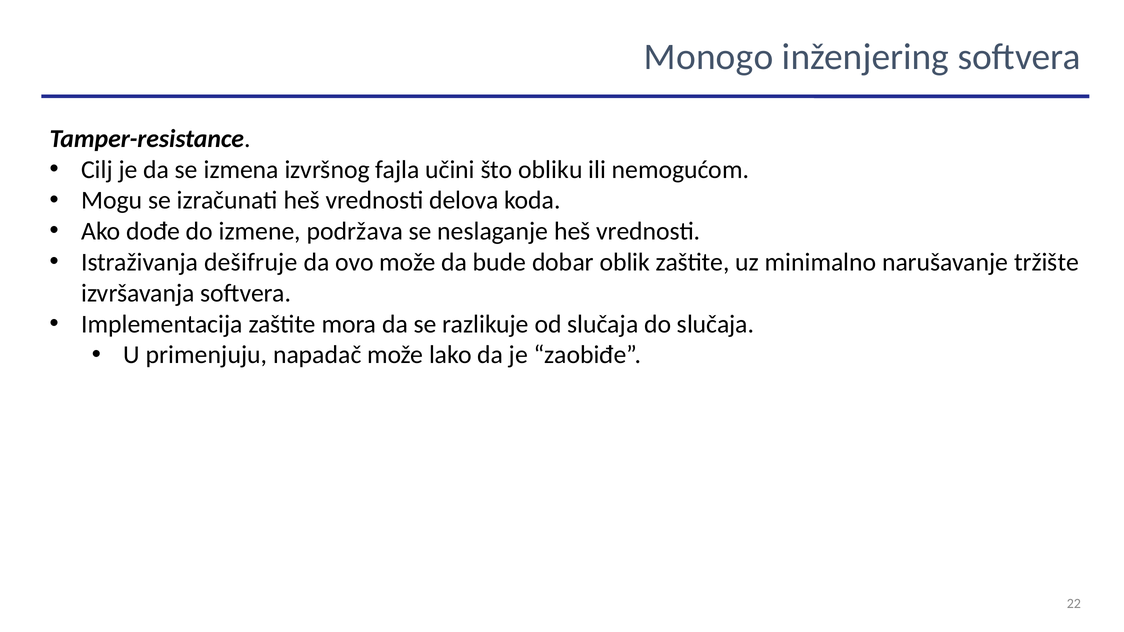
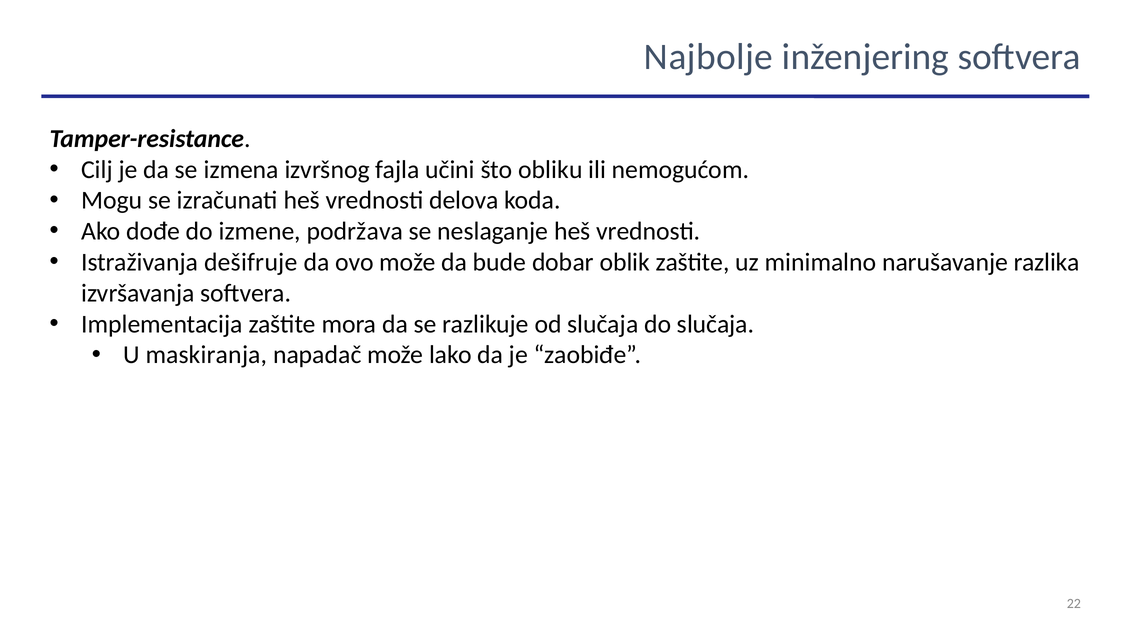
Monogo: Monogo -> Najbolje (709, 57)
tržište: tržište -> razlika (1047, 262)
primenjuju: primenjuju -> maskiranja (206, 355)
